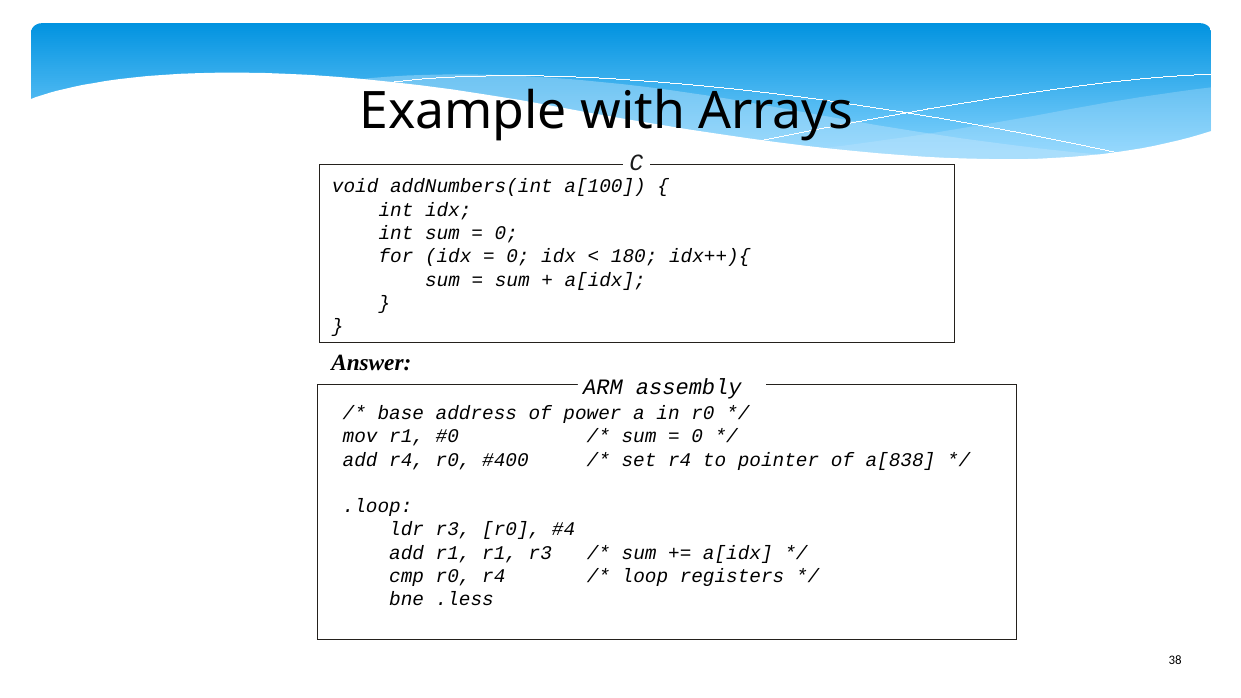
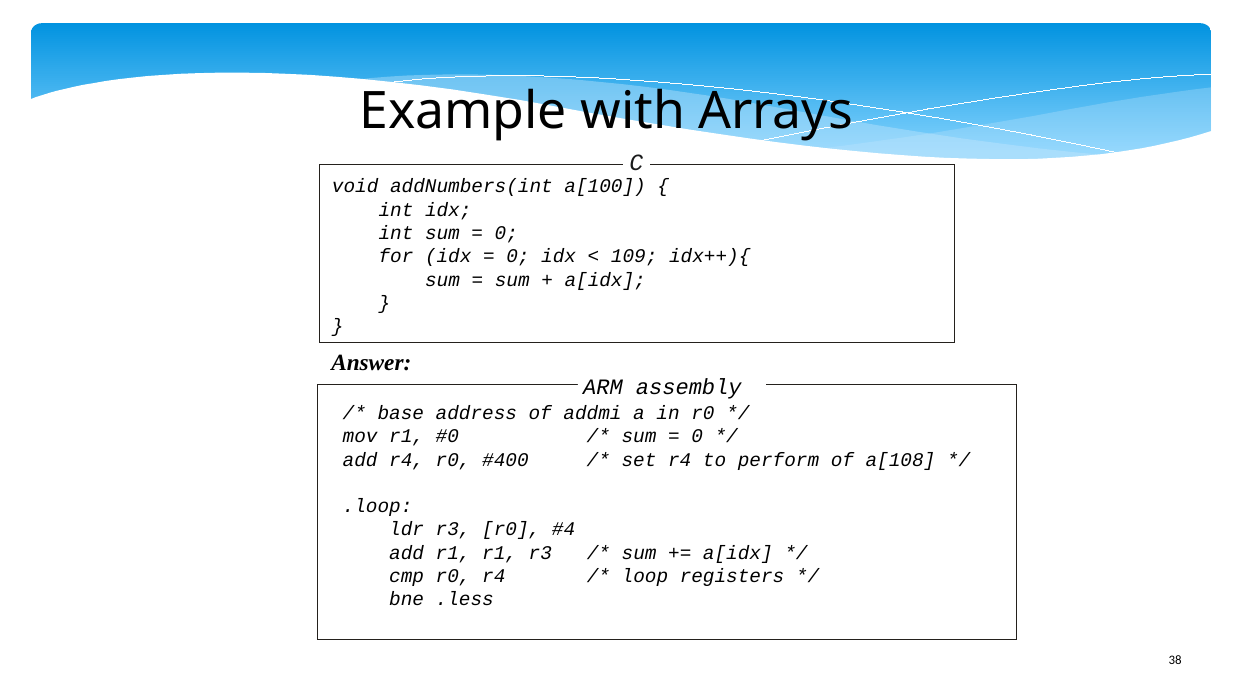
180: 180 -> 109 (634, 256)
power: power -> addmi (593, 413)
pointer: pointer -> perform (778, 460)
a[838: a[838 -> a[108 (900, 460)
